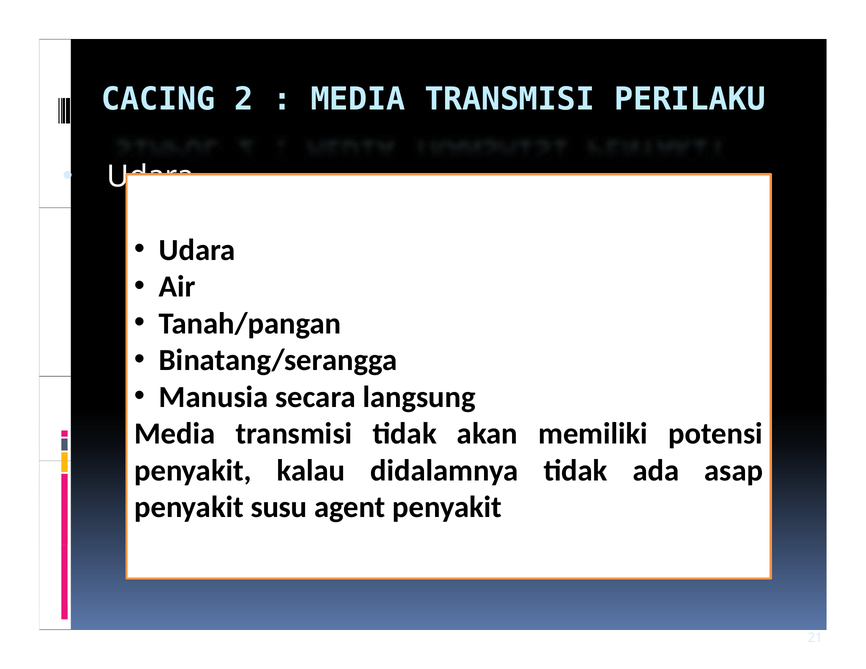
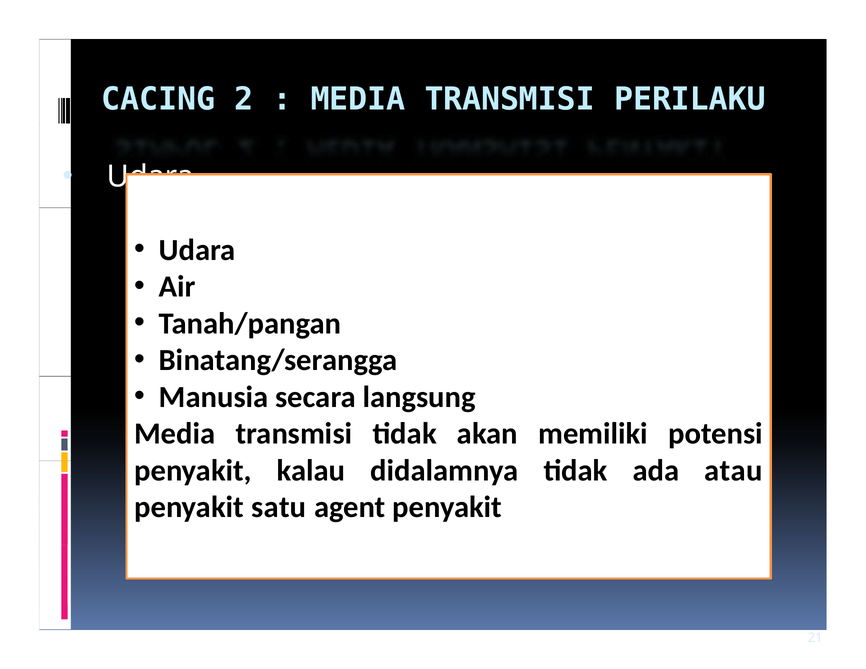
ada asap: asap -> atau (733, 471)
susu: susu -> satu (279, 507)
